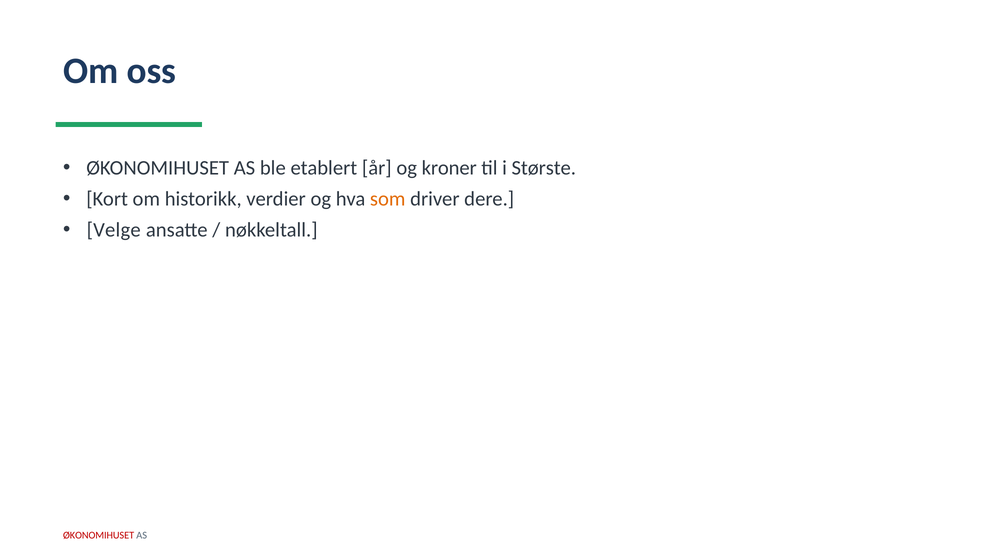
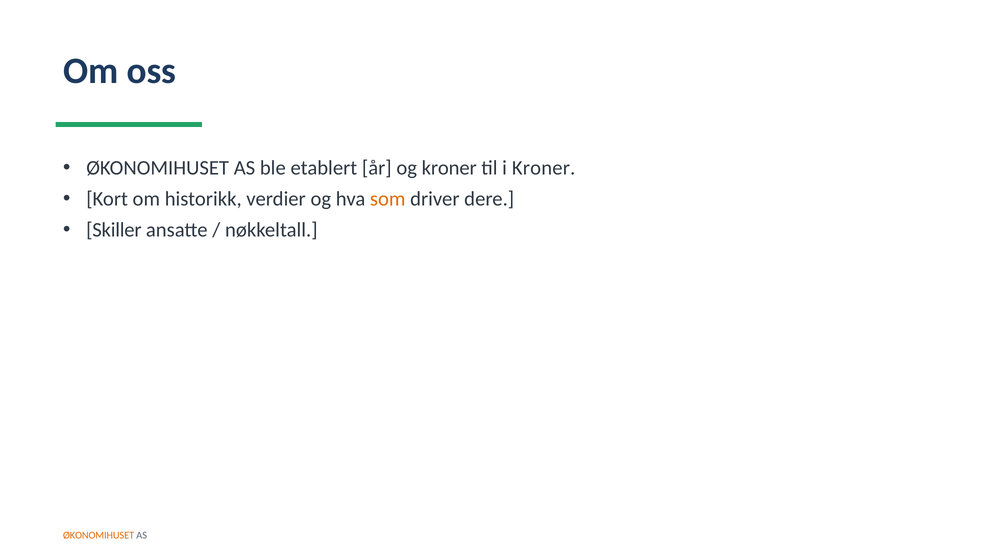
i Største: Største -> Kroner (544, 168)
Velge: Velge -> Skiller (114, 230)
ØKONOMIHUSET colour: red -> orange (99, 535)
